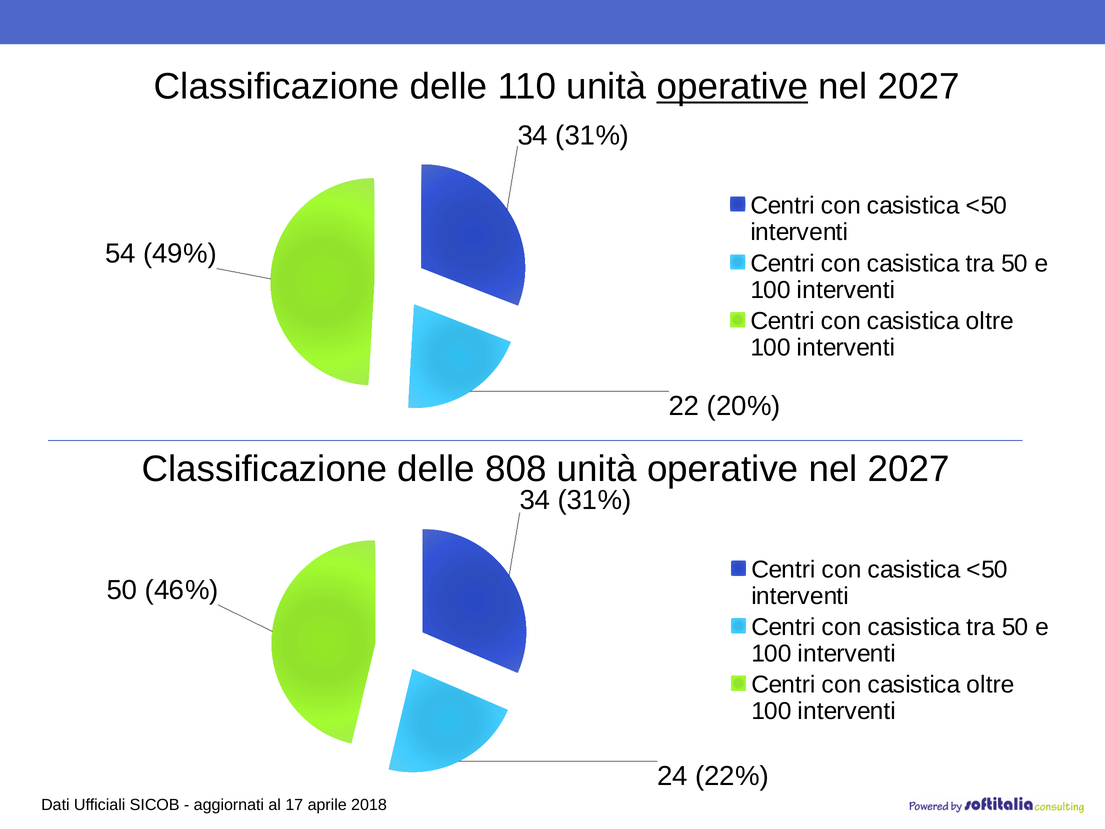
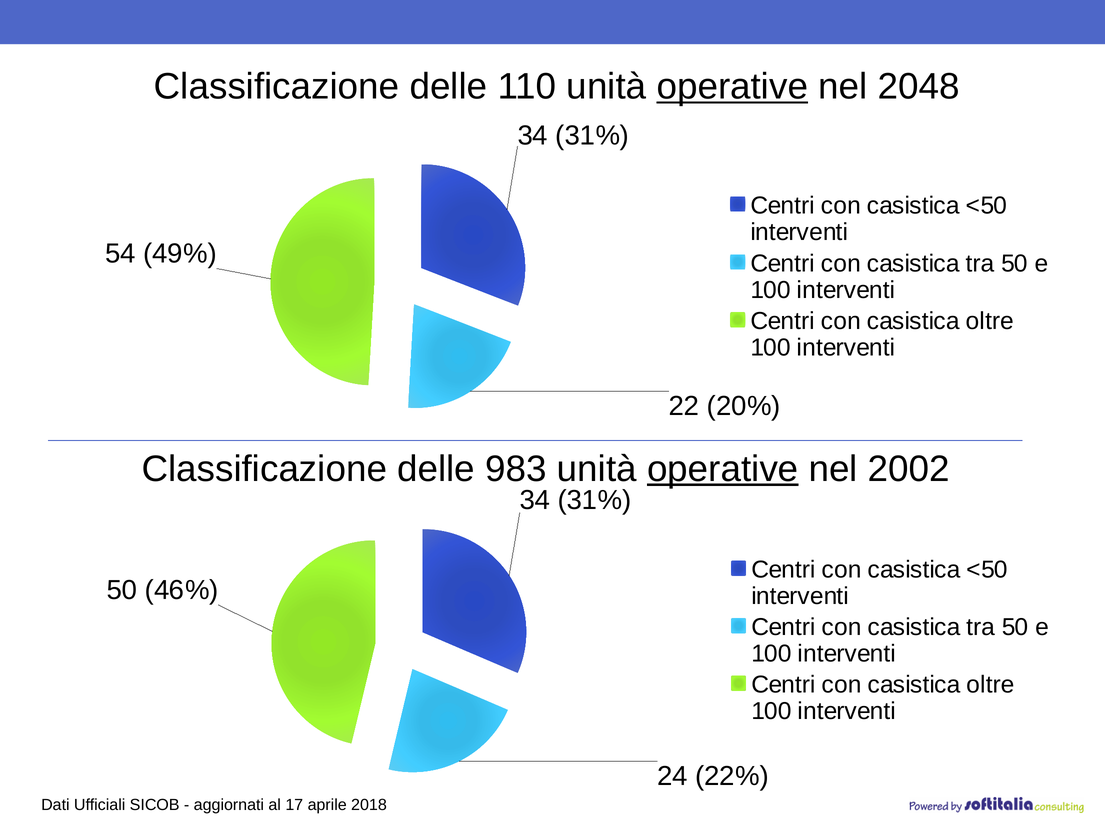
2027: 2027 -> 2048 (919, 87)
808: 808 -> 983 (516, 469)
operative underline: none -> present (723, 469)
2027: 2027 -> 2002 (909, 469)
